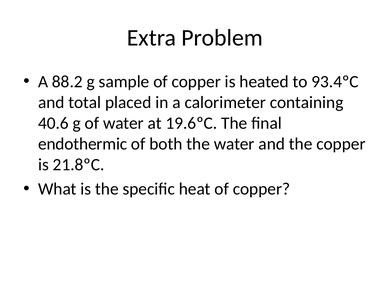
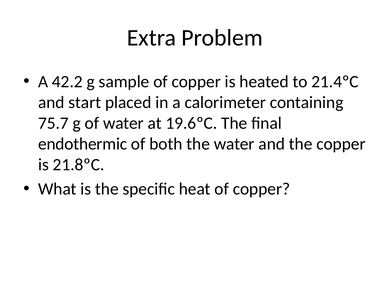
88.2: 88.2 -> 42.2 (67, 82)
93.4ºC: 93.4ºC -> 21.4ºC (335, 82)
total: total -> start (85, 103)
40.6: 40.6 -> 75.7 (53, 123)
